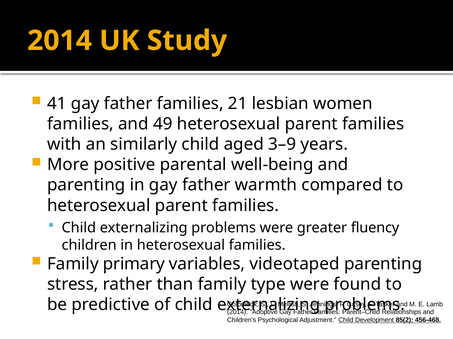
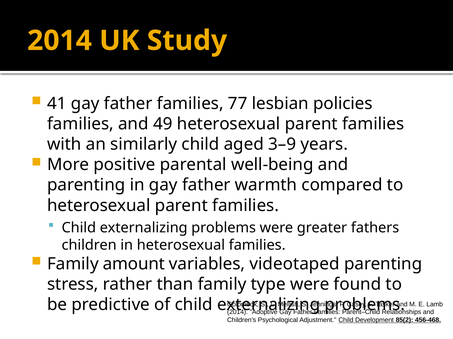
21: 21 -> 77 (238, 104)
women: women -> policies (343, 104)
fluency: fluency -> fathers (375, 228)
primary: primary -> amount (134, 265)
